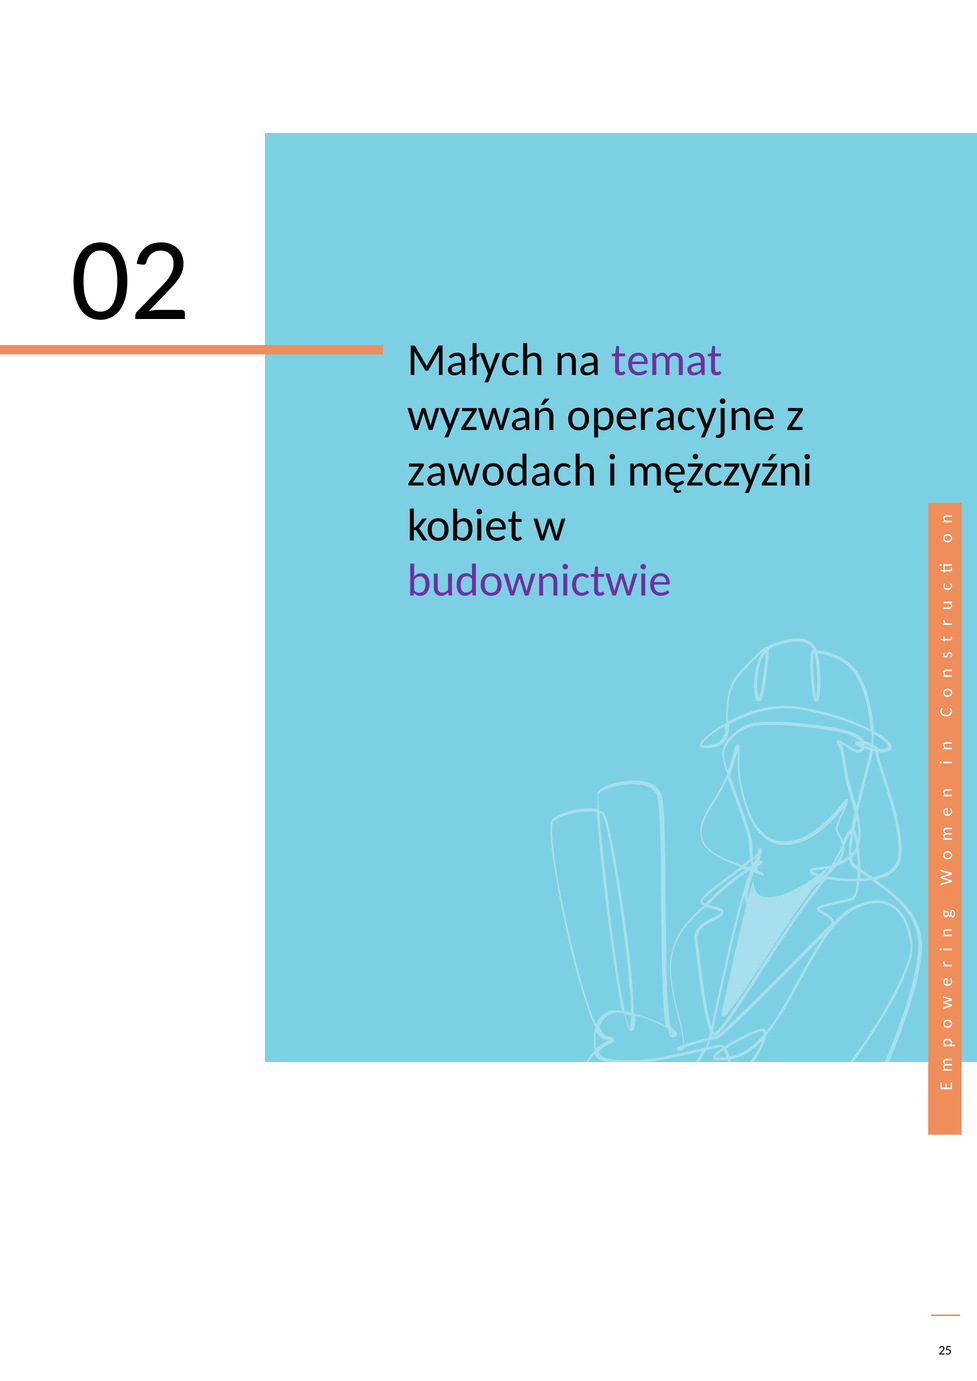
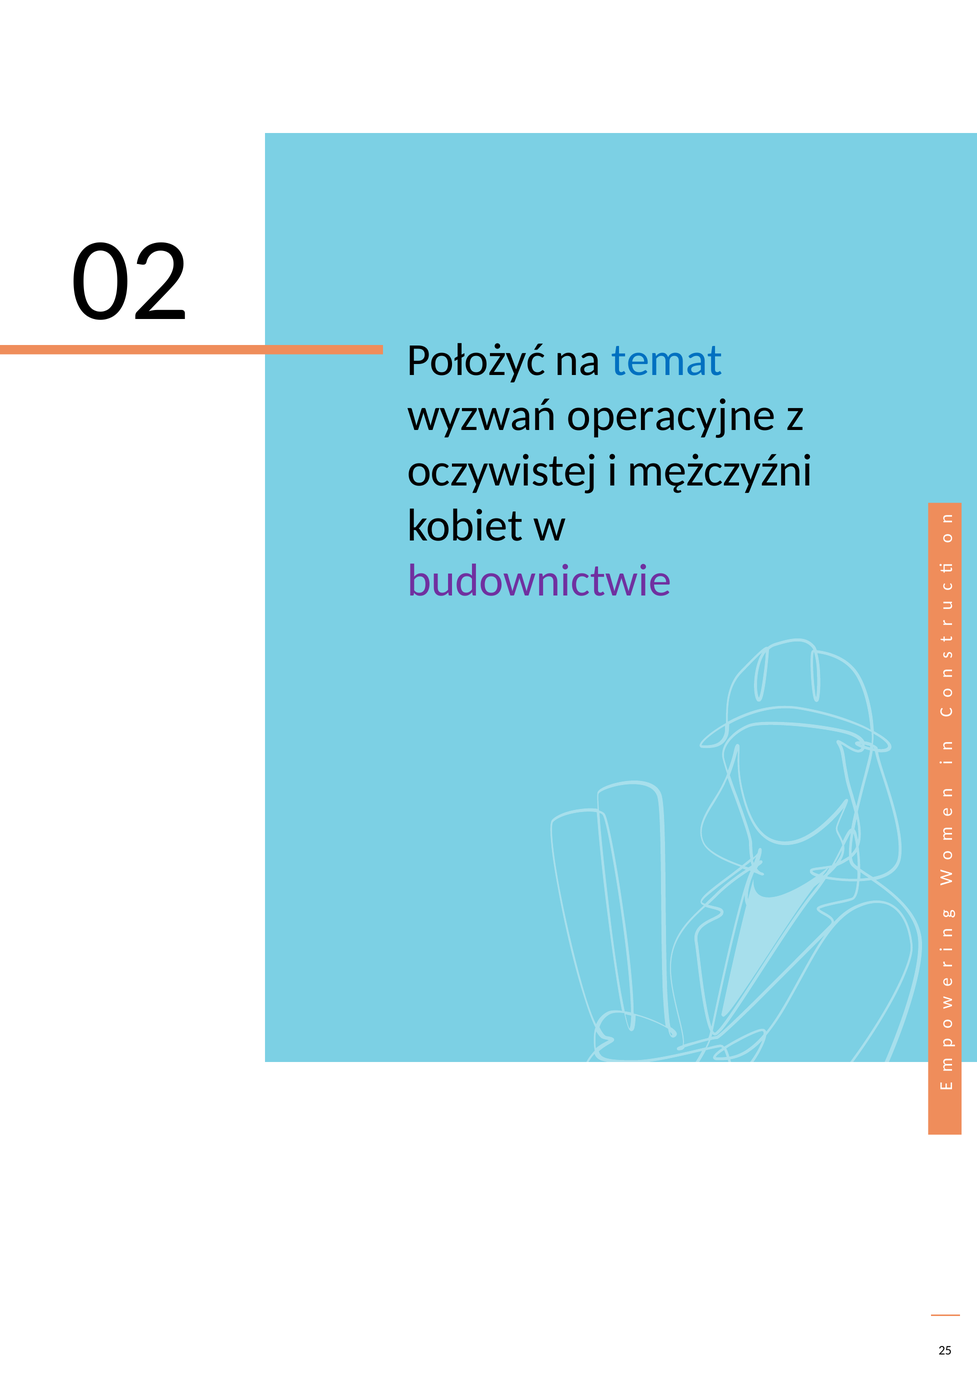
Małych: Małych -> Położyć (476, 360)
temat colour: purple -> blue (667, 360)
zawodach: zawodach -> oczywistej (502, 471)
